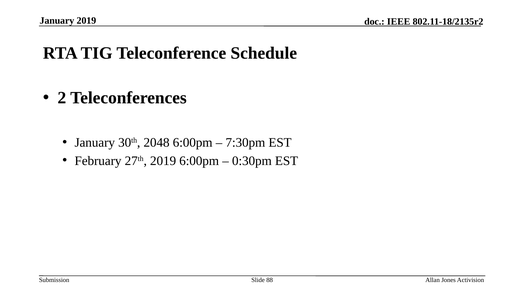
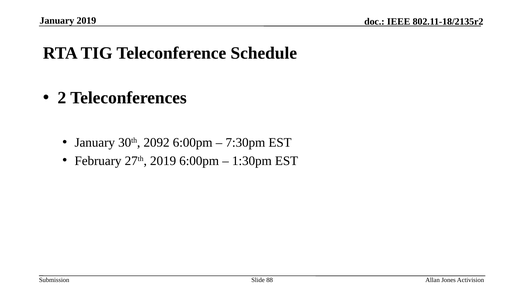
2048: 2048 -> 2092 (157, 143)
0:30pm: 0:30pm -> 1:30pm (252, 161)
